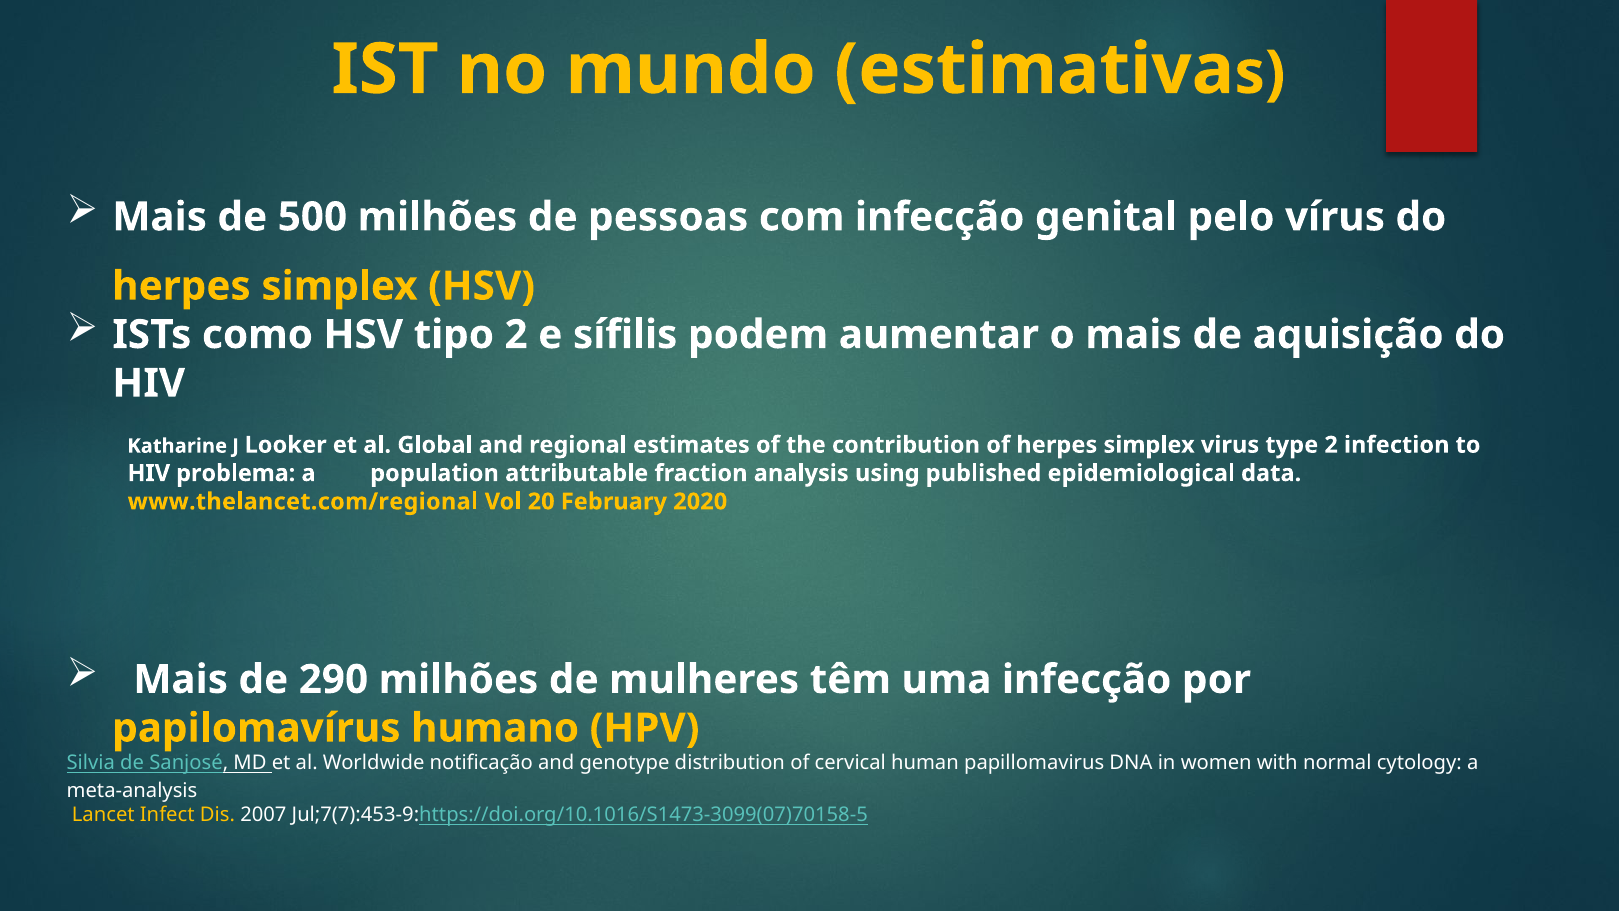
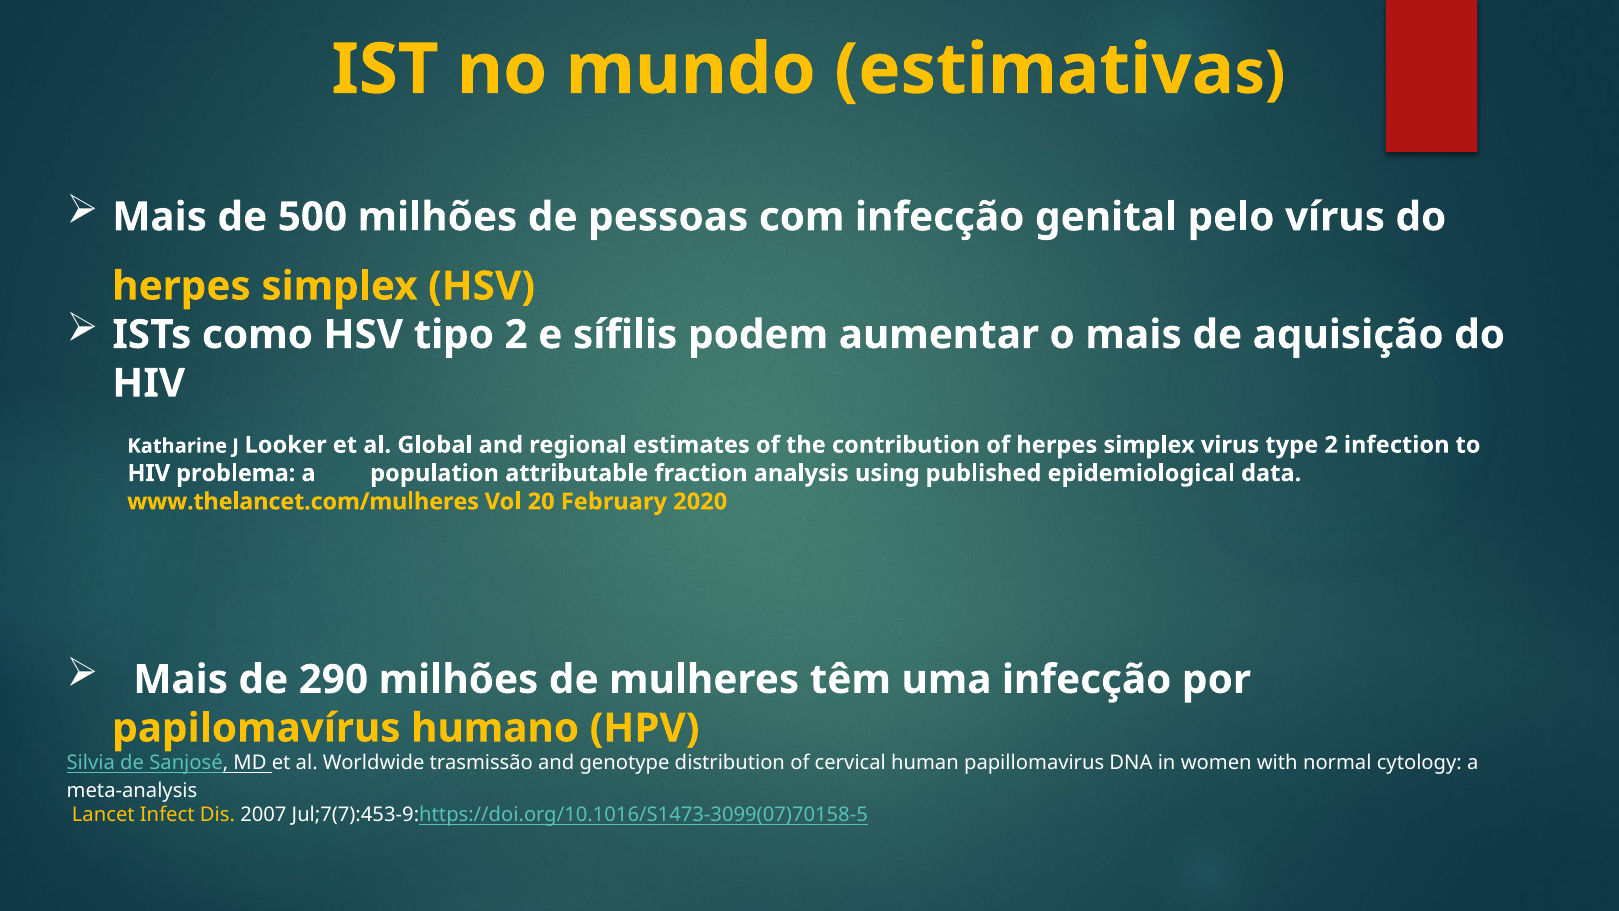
www.thelancet.com/regional: www.thelancet.com/regional -> www.thelancet.com/mulheres (303, 501)
notificação: notificação -> trasmissão (481, 763)
